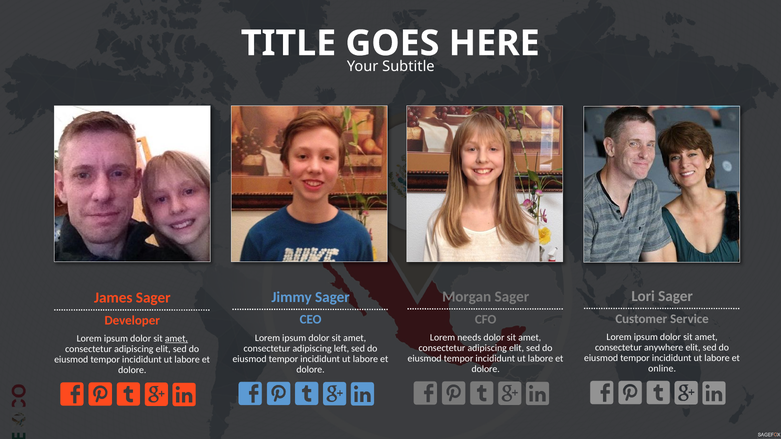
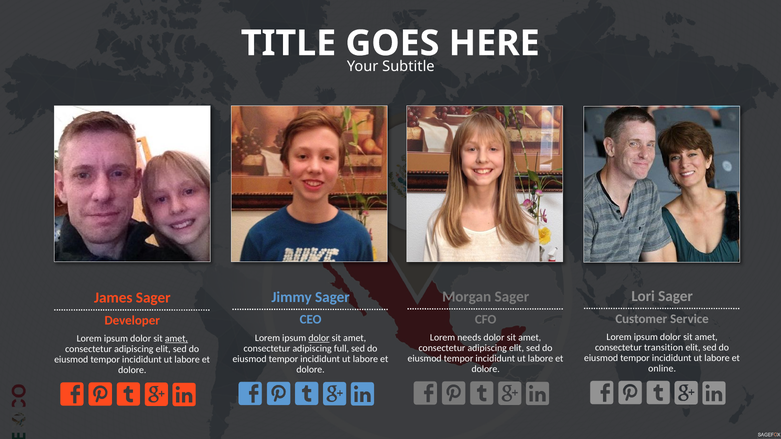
dolor underline: none -> present (319, 338)
anywhere: anywhere -> transition (664, 348)
left: left -> full (341, 349)
